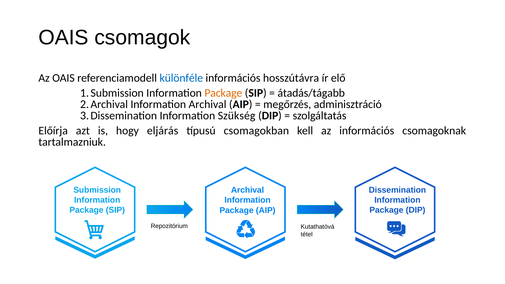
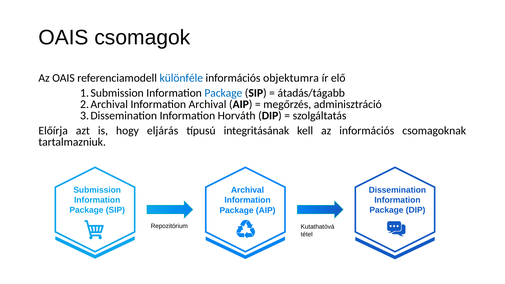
hosszútávra: hosszútávra -> objektumra (291, 78)
Package colour: orange -> blue (223, 93)
Szükség: Szükség -> Horváth (237, 116)
csomagokban: csomagokban -> integritásának (256, 131)
